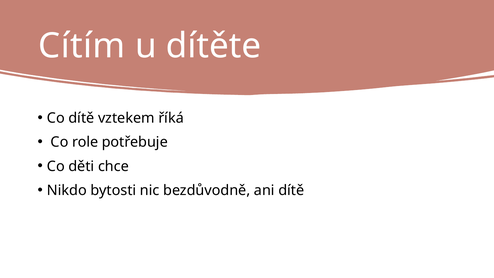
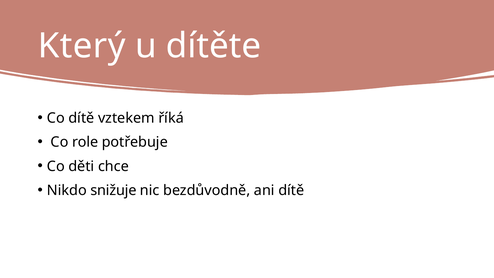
Cítím: Cítím -> Který (82, 46)
bytosti: bytosti -> snižuje (113, 190)
